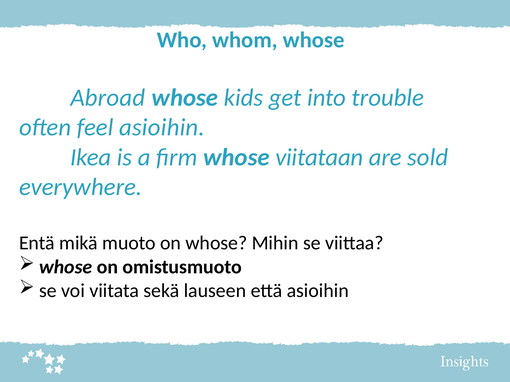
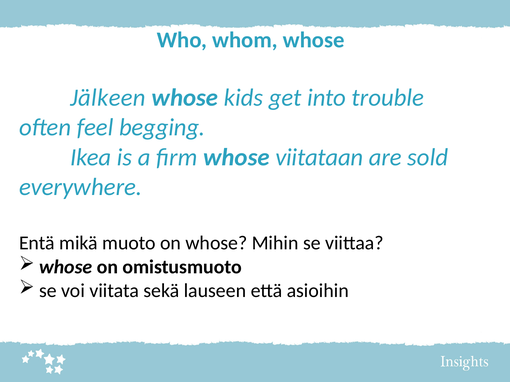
Abroad: Abroad -> Jälkeen (108, 98)
feel asioihin: asioihin -> begging (162, 128)
